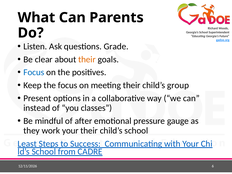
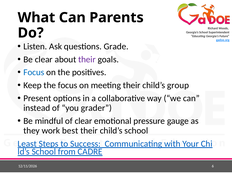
their colour: orange -> purple (87, 59)
classes: classes -> grader (96, 108)
of after: after -> clear (83, 121)
work your: your -> best (70, 131)
